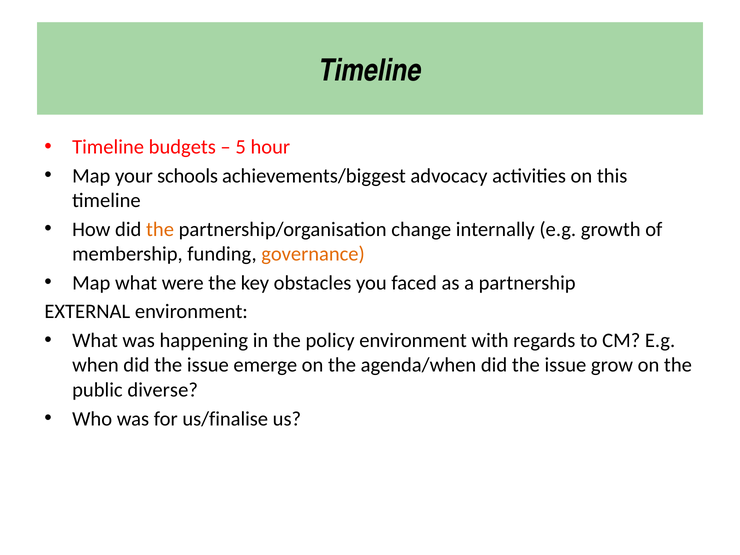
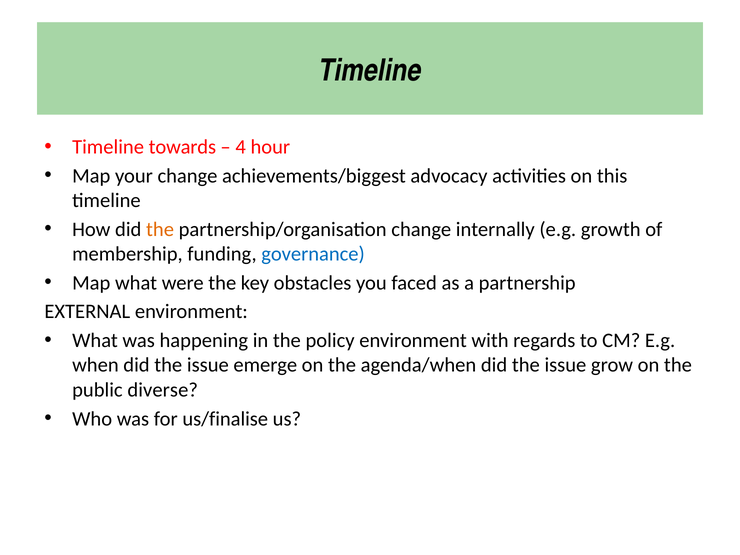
budgets: budgets -> towards (182, 147)
5: 5 -> 4 (241, 147)
your schools: schools -> change (187, 176)
governance colour: orange -> blue (313, 254)
